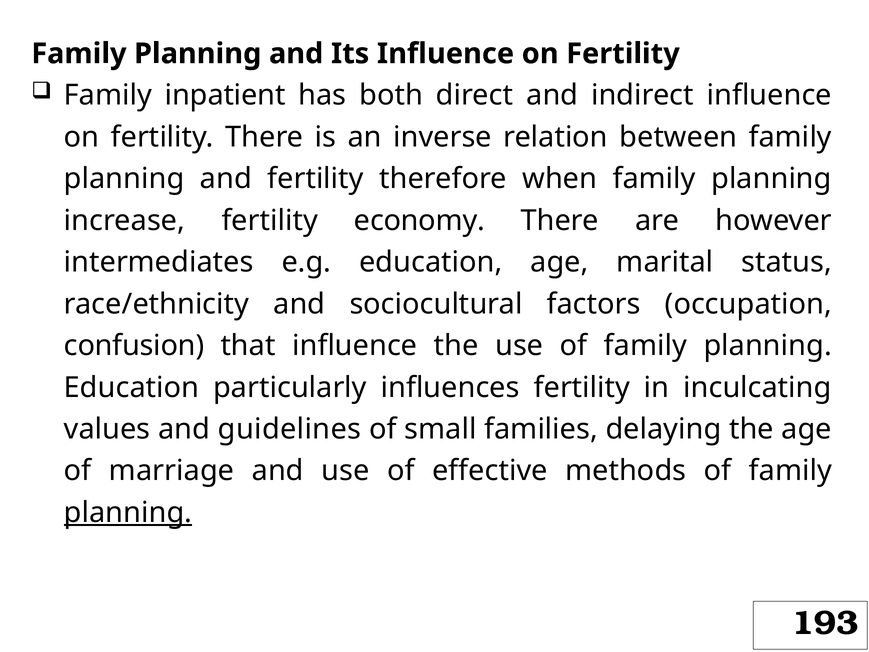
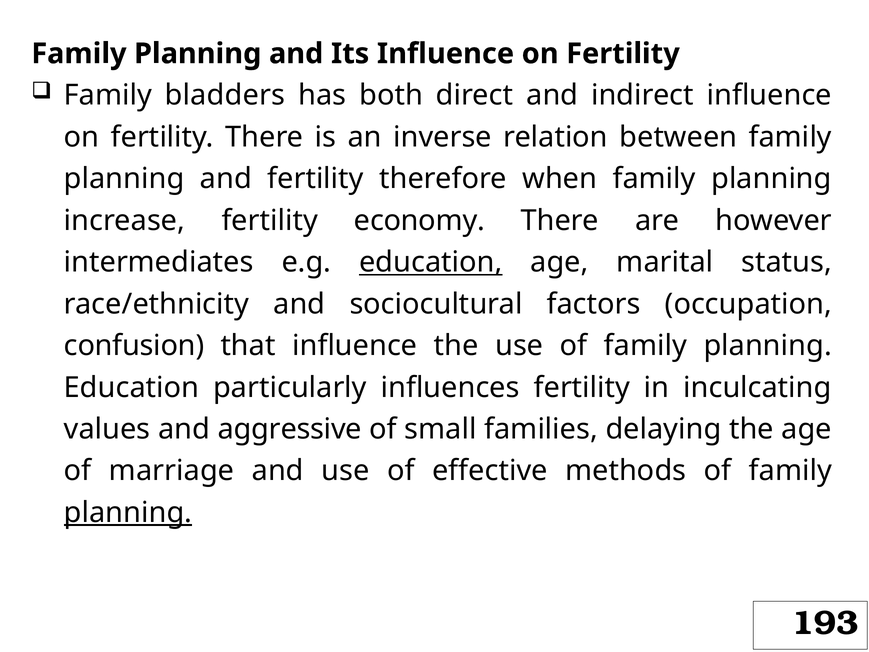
inpatient: inpatient -> bladders (225, 95)
education underline: none -> present (431, 262)
guidelines: guidelines -> aggressive (290, 429)
